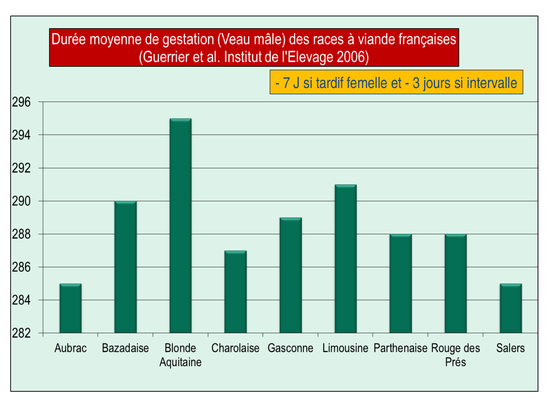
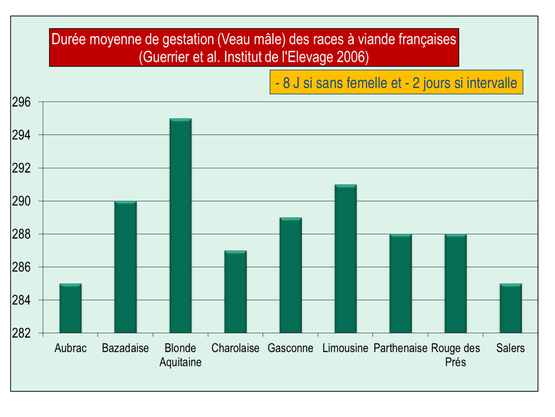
7: 7 -> 8 (287, 83)
tardif: tardif -> sans (330, 83)
3: 3 -> 2 (416, 83)
